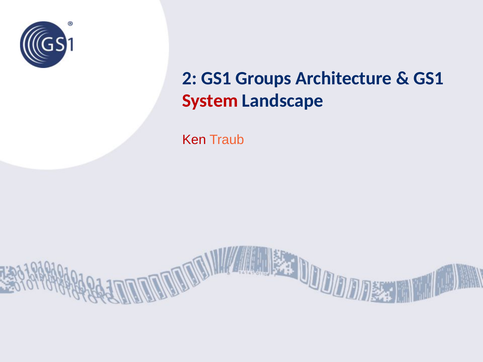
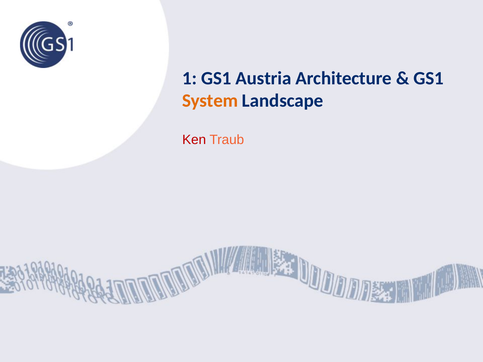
2: 2 -> 1 (190, 78)
Groups: Groups -> Austria (263, 78)
System colour: red -> orange (210, 101)
